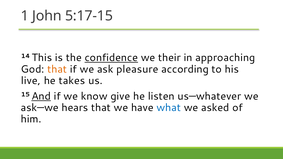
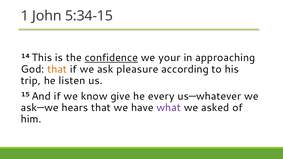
5:17-15: 5:17-15 -> 5:34-15 (89, 16)
their: their -> your (169, 58)
live: live -> trip (31, 81)
takes: takes -> listen (72, 81)
And underline: present -> none (41, 96)
listen: listen -> every (161, 96)
what colour: blue -> purple (169, 108)
